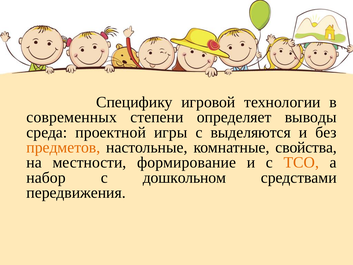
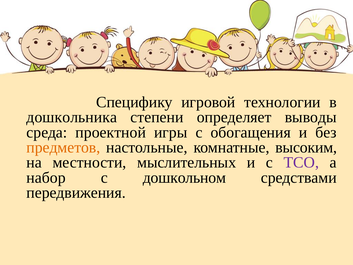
современных: современных -> дошкольника (72, 117)
выделяются: выделяются -> обогащения (251, 132)
свойства: свойства -> высоким (306, 147)
формирование: формирование -> мыслительных (187, 162)
ТСО colour: orange -> purple (301, 162)
